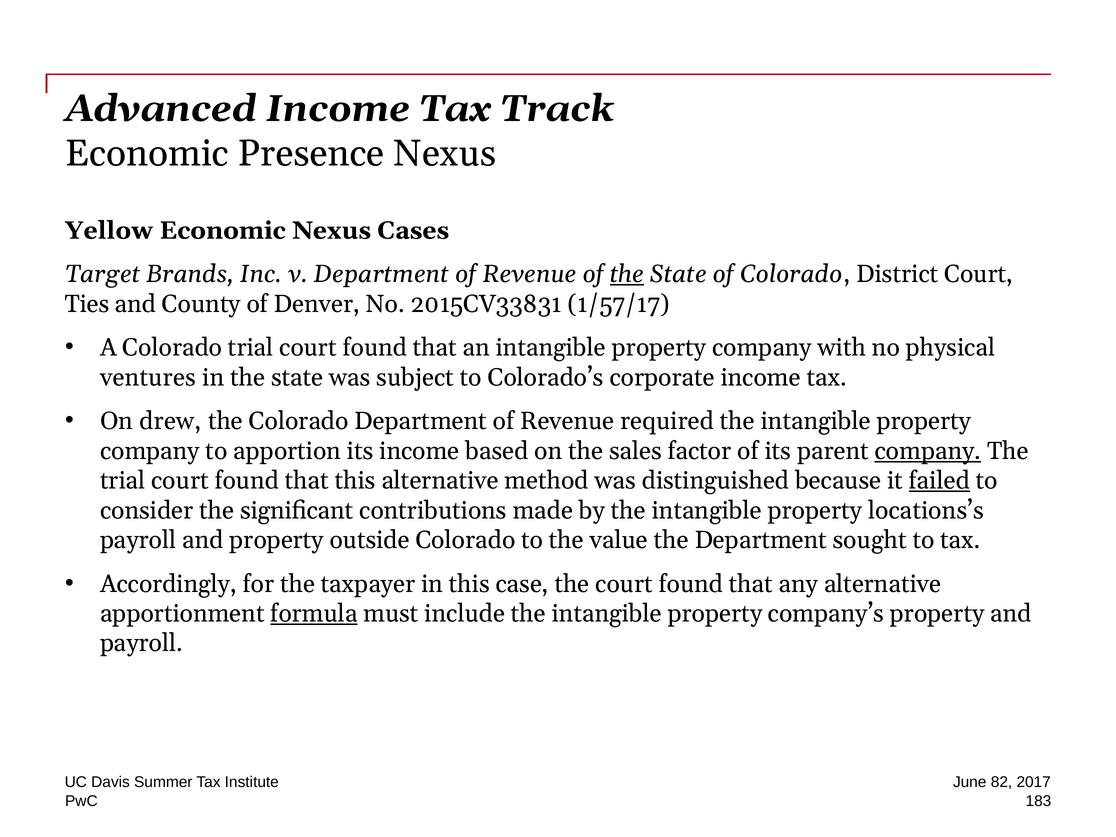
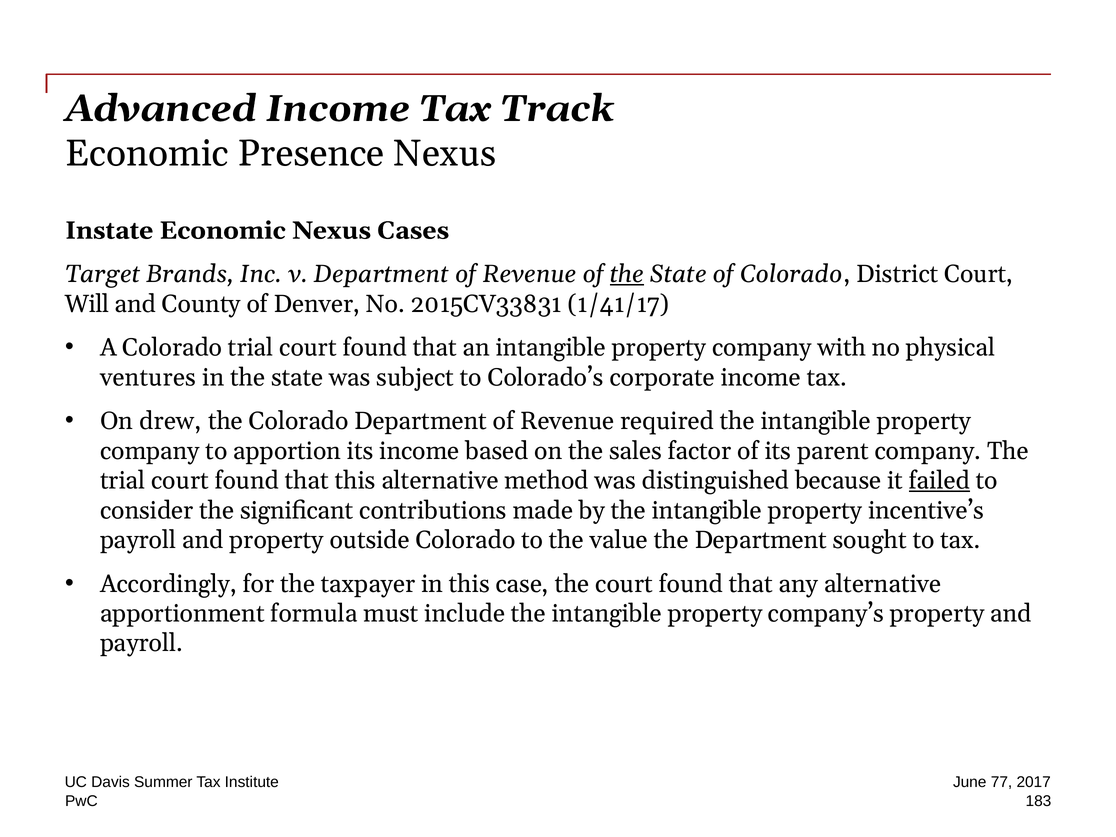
Yellow: Yellow -> Instate (109, 230)
Ties: Ties -> Will (87, 304)
1/57/17: 1/57/17 -> 1/41/17 (619, 304)
company underline: present -> none (928, 451)
locations’s: locations’s -> incentive’s (926, 510)
formula underline: present -> none (314, 614)
82: 82 -> 77 (1002, 782)
